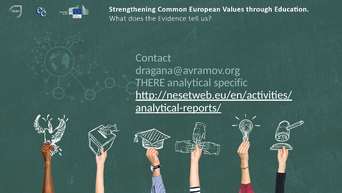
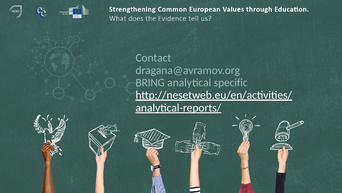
THERE: THERE -> BRING (150, 82)
